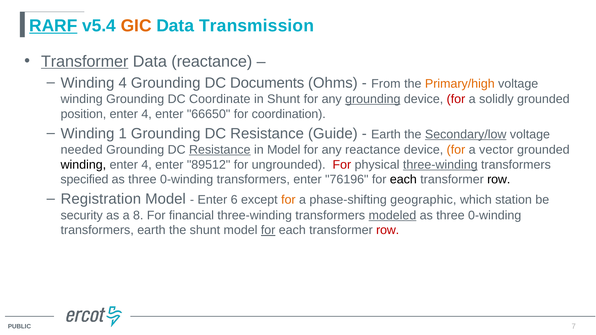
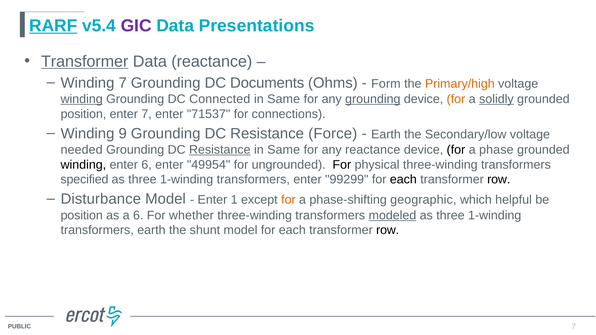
GIC colour: orange -> purple (136, 26)
Transmission: Transmission -> Presentations (257, 26)
Winding 4: 4 -> 7 (123, 83)
From: From -> Form (386, 84)
winding underline: none -> present (82, 99)
Coordinate: Coordinate -> Connected (220, 99)
Shunt: Shunt -> Same (284, 99)
for colour: red -> orange (456, 99)
solidly underline: none -> present (496, 99)
4: 4 -> 7 (147, 114)
66650: 66650 -> 71537 (209, 114)
coordination: coordination -> connections (289, 114)
1: 1 -> 9 (123, 134)
Guide: Guide -> Force (333, 134)
Secondary/low underline: present -> none (466, 134)
Model: Model -> Same (284, 150)
for colour: orange -> black (456, 150)
vector: vector -> phase (496, 150)
4: 4 -> 6 (147, 165)
89512: 89512 -> 49954 (209, 165)
For colour: red -> black (342, 165)
three-winding underline: present -> none (440, 165)
0-winding: 0-winding -> 1-winding (187, 180)
76196: 76196 -> 99299 (347, 180)
Registration: Registration -> Disturbance (101, 199)
6: 6 -> 1 (234, 200)
station: station -> helpful (514, 200)
security: security -> position (82, 215)
a 8: 8 -> 6 (138, 215)
financial: financial -> whether (191, 215)
0-winding: 0-winding -> 1-winding (495, 215)
for underline: present -> none (268, 230)
row colour: red -> black (388, 230)
